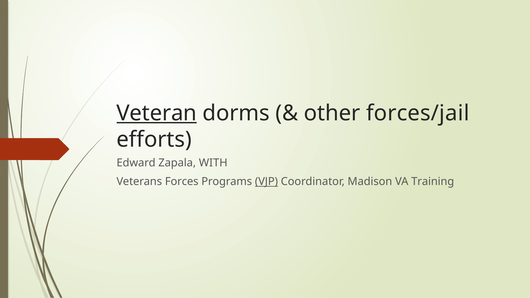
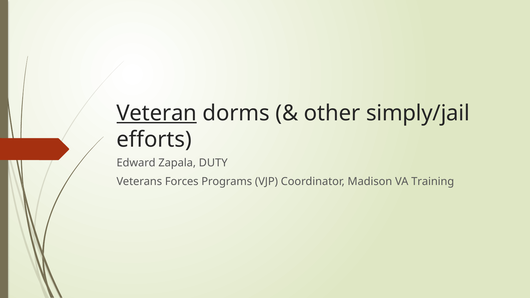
forces/jail: forces/jail -> simply/jail (418, 113)
WITH: WITH -> DUTY (213, 163)
VJP underline: present -> none (266, 182)
